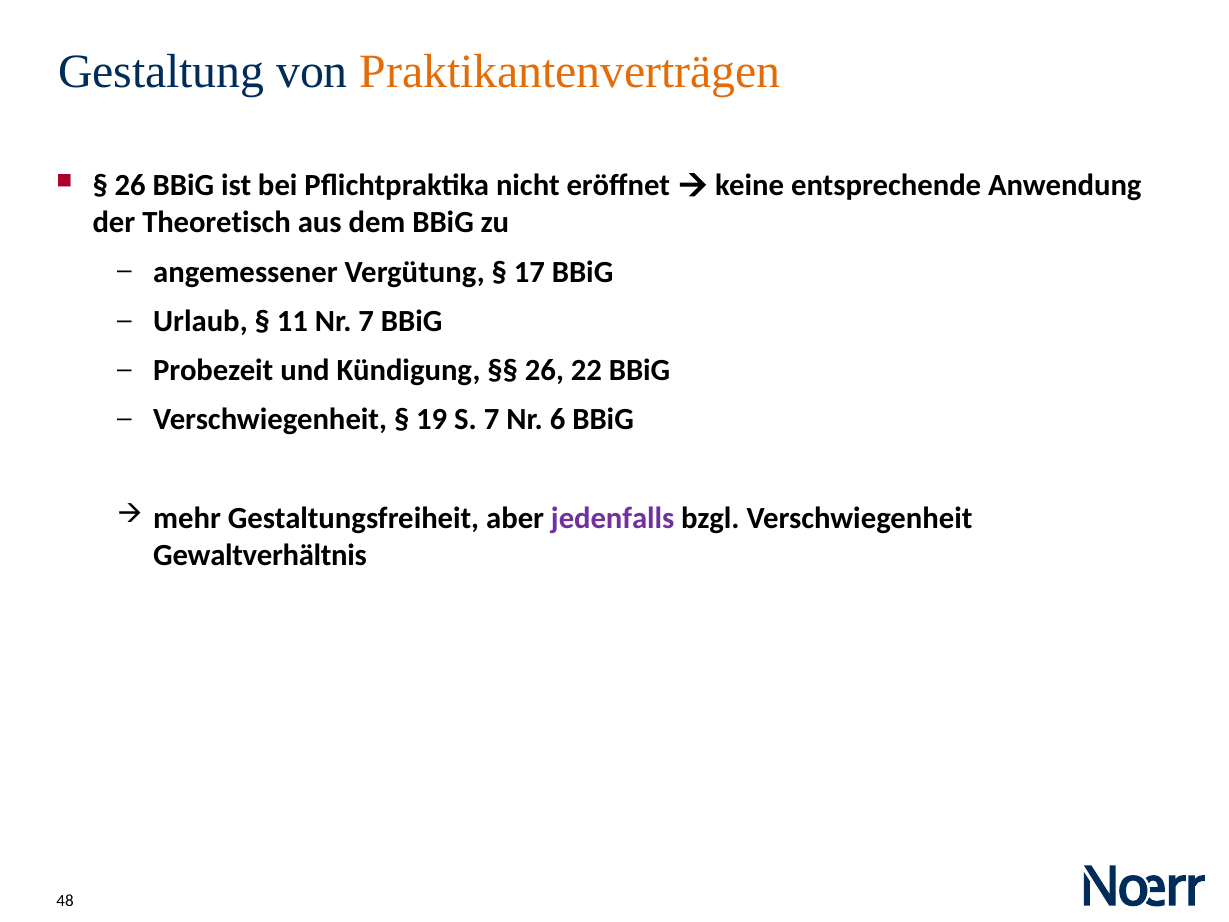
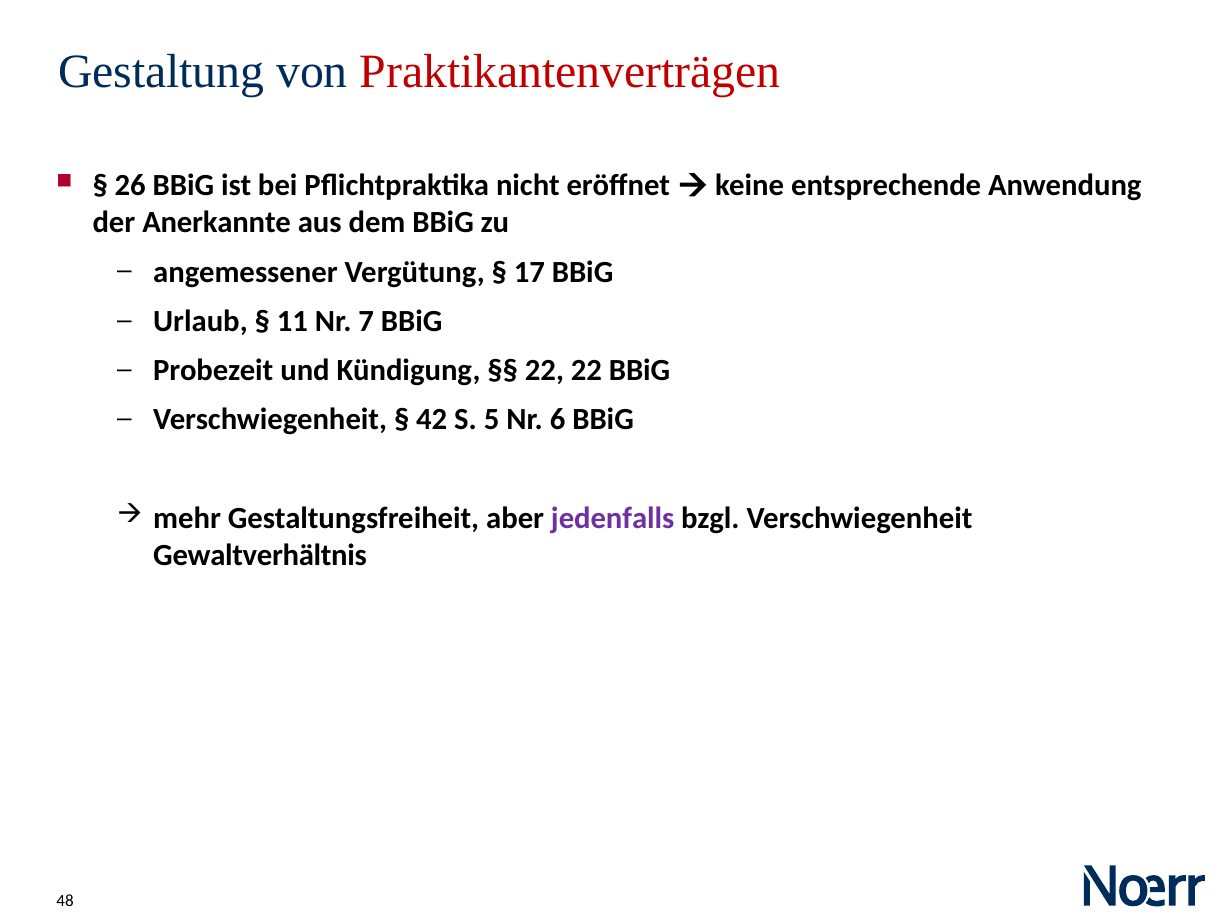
Praktikantenverträgen colour: orange -> red (570, 72)
Theoretisch: Theoretisch -> Anerkannte (217, 223)
26: 26 -> 22 (544, 370)
19: 19 -> 42 (432, 420)
S 7: 7 -> 5 (492, 420)
